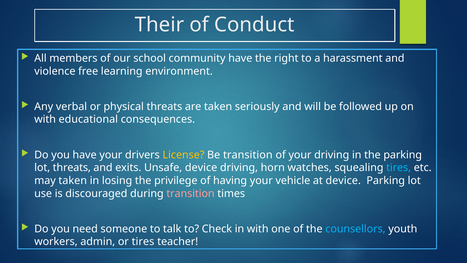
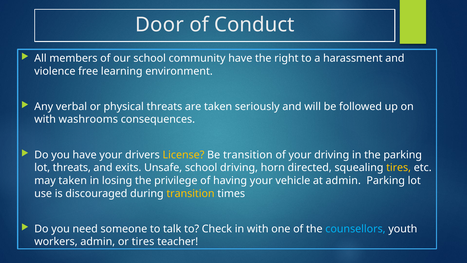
Their: Their -> Door (160, 25)
educational: educational -> washrooms (88, 119)
Unsafe device: device -> school (201, 168)
watches: watches -> directed (310, 168)
tires colour: light blue -> yellow (399, 168)
at device: device -> admin (343, 180)
transition colour: pink -> yellow (191, 193)
